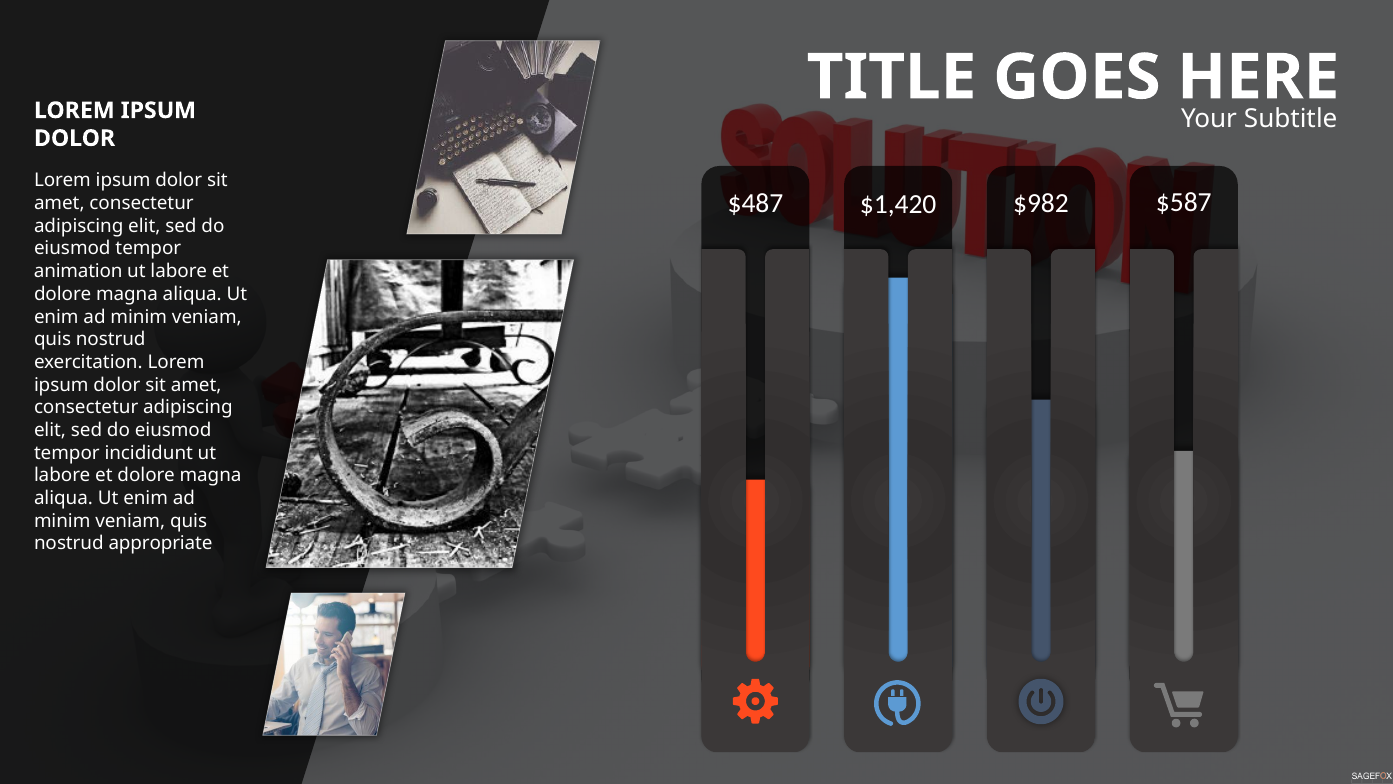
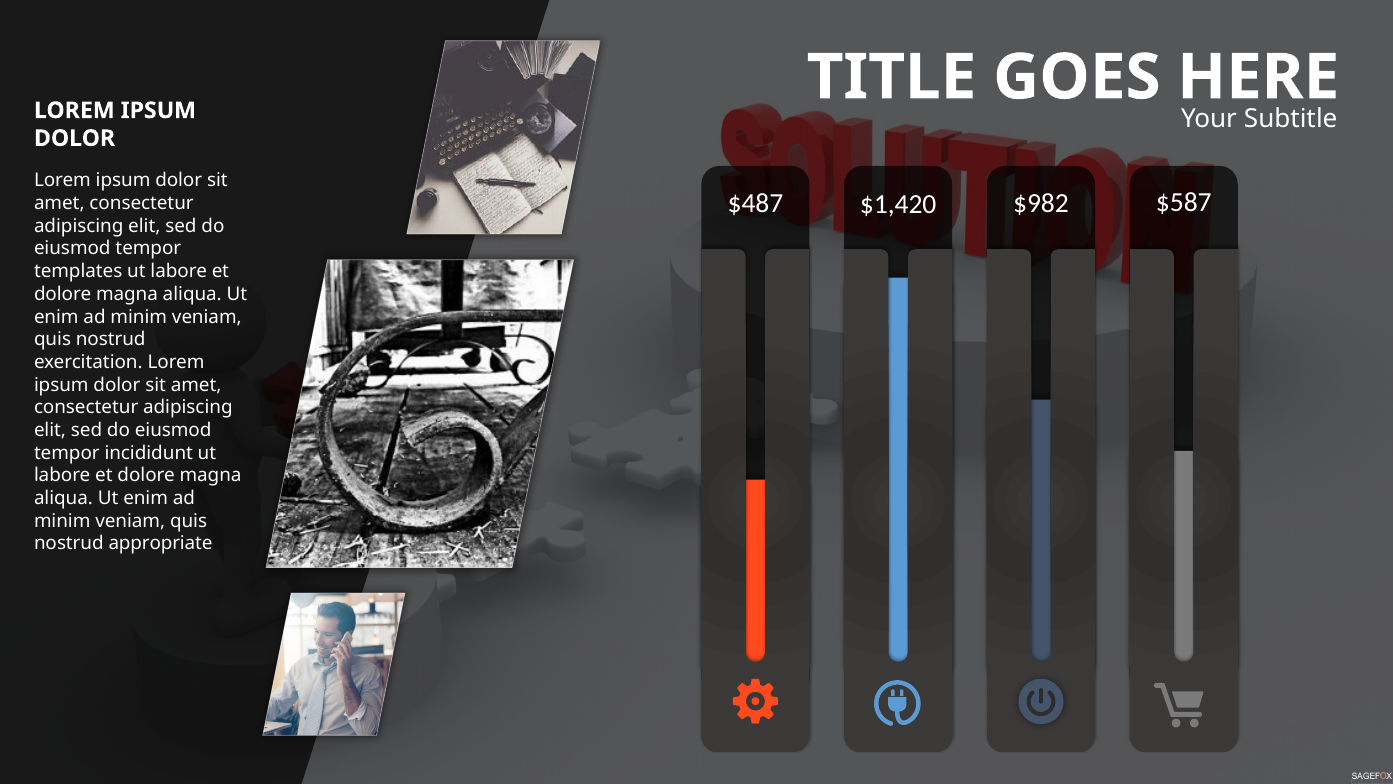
animation: animation -> templates (78, 271)
